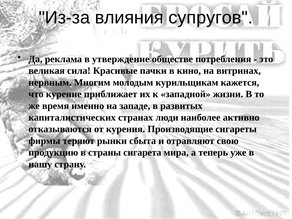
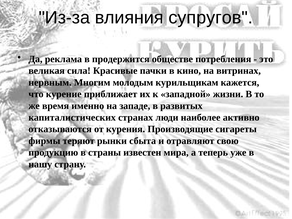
утверждение: утверждение -> продержится (121, 59)
сигарета: сигарета -> известен (142, 153)
